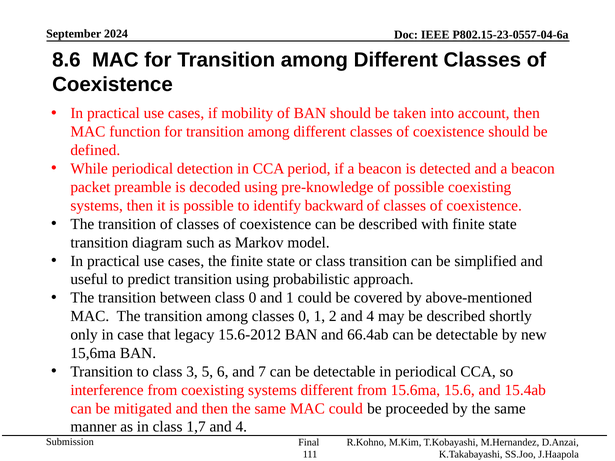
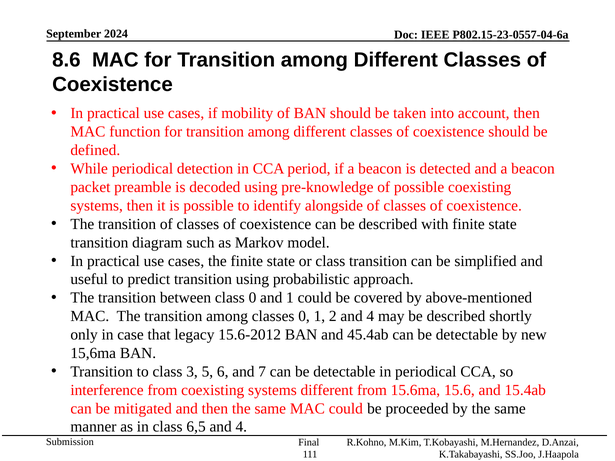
backward: backward -> alongside (334, 206)
66.4ab: 66.4ab -> 45.4ab (368, 335)
1,7: 1,7 -> 6,5 (196, 427)
